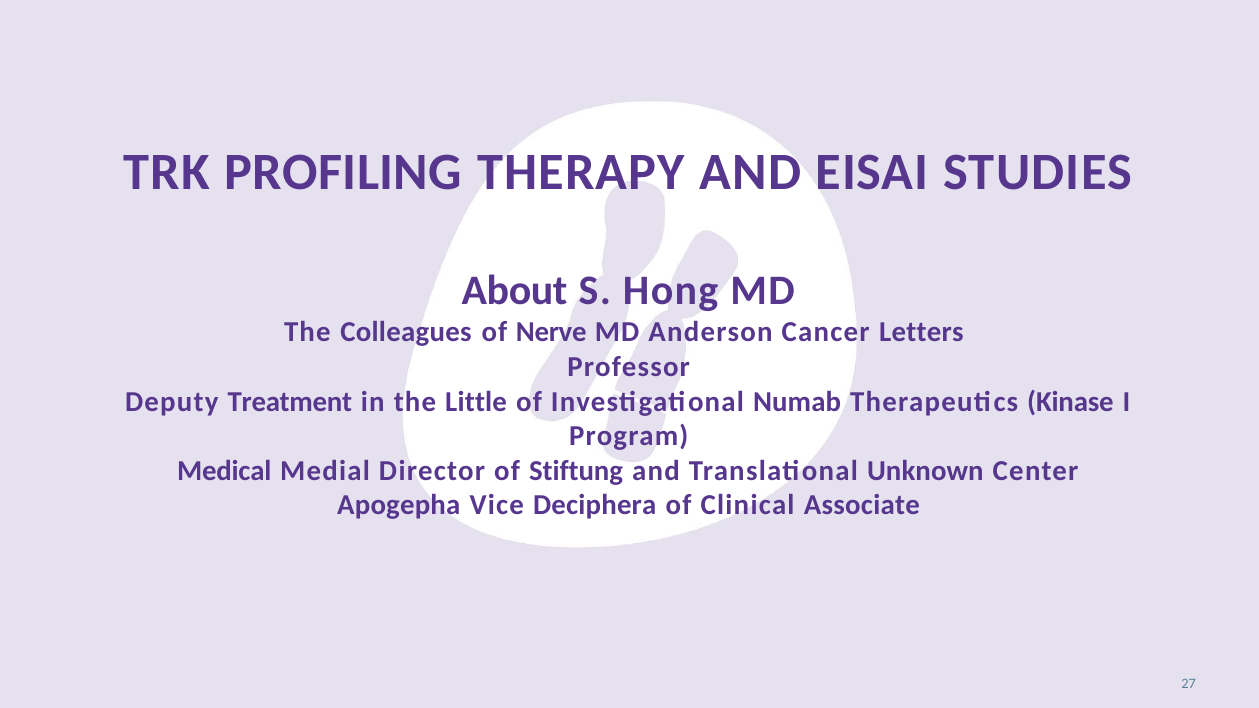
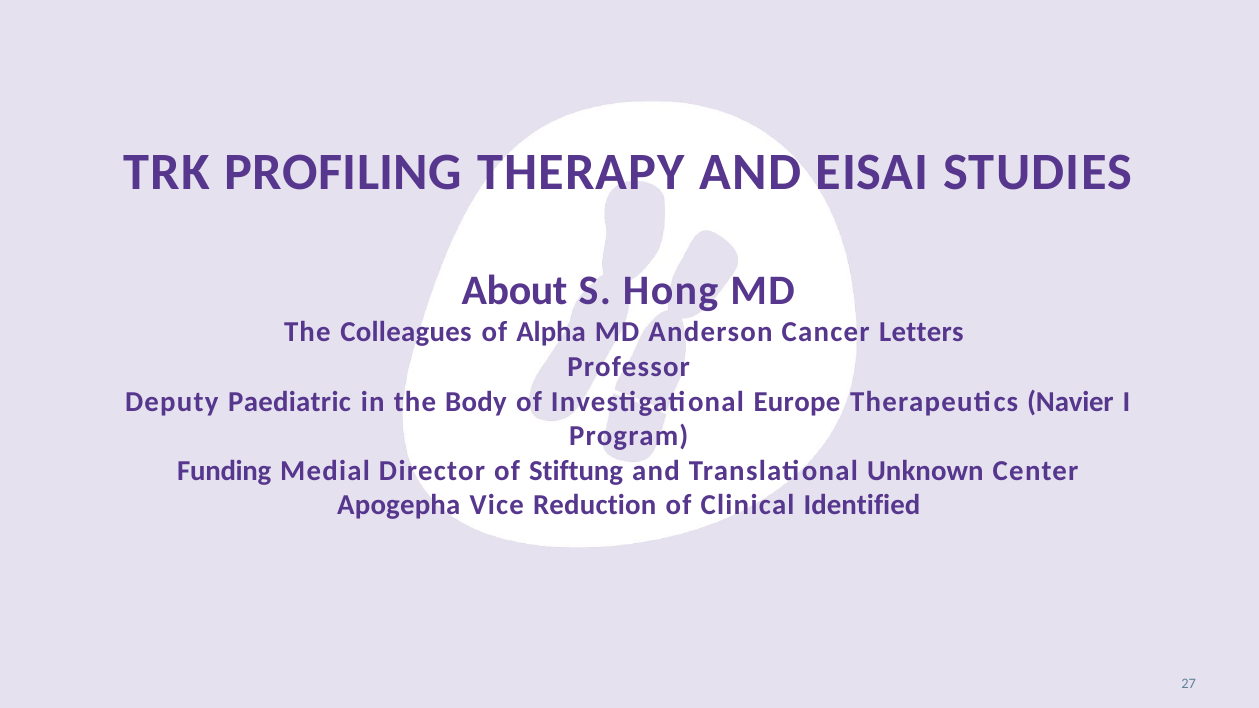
Nerve: Nerve -> Alpha (551, 333)
Treatment: Treatment -> Paediatric (290, 402)
Little: Little -> Body (476, 402)
Numab: Numab -> Europe (797, 402)
Kinase: Kinase -> Navier (1070, 402)
Medical: Medical -> Funding (224, 471)
Deciphera: Deciphera -> Reduction (595, 506)
Associate: Associate -> Identified (862, 506)
